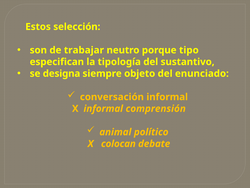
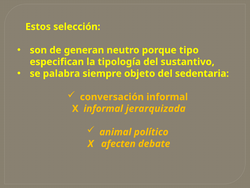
trabajar: trabajar -> generan (84, 50)
designa: designa -> palabra (61, 73)
enunciado: enunciado -> sedentaria (202, 73)
comprensión: comprensión -> jerarquizada (156, 108)
colocan: colocan -> afecten (118, 143)
